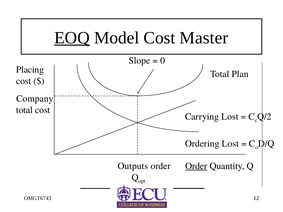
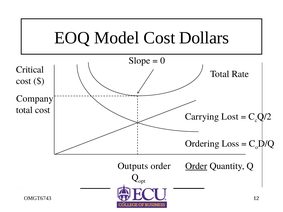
EOQ underline: present -> none (72, 38)
Master: Master -> Dollars (204, 38)
Placing: Placing -> Critical (30, 70)
Plan: Plan -> Rate (240, 74)
Ordering Lost: Lost -> Loss (230, 144)
